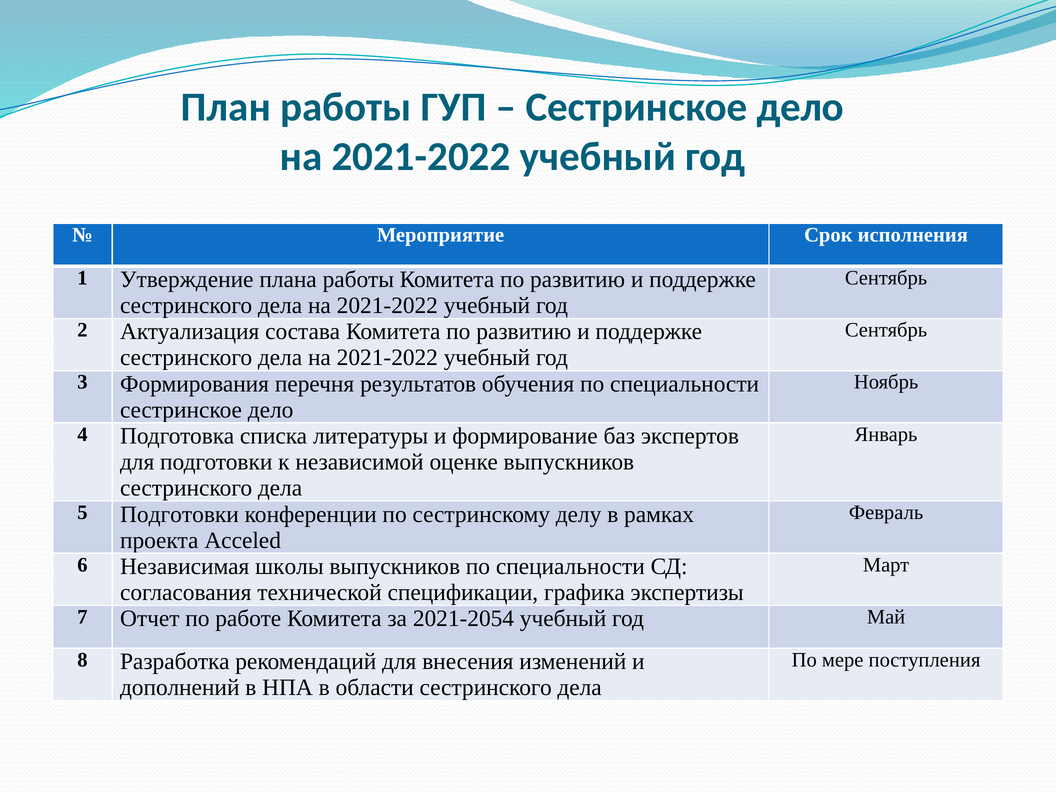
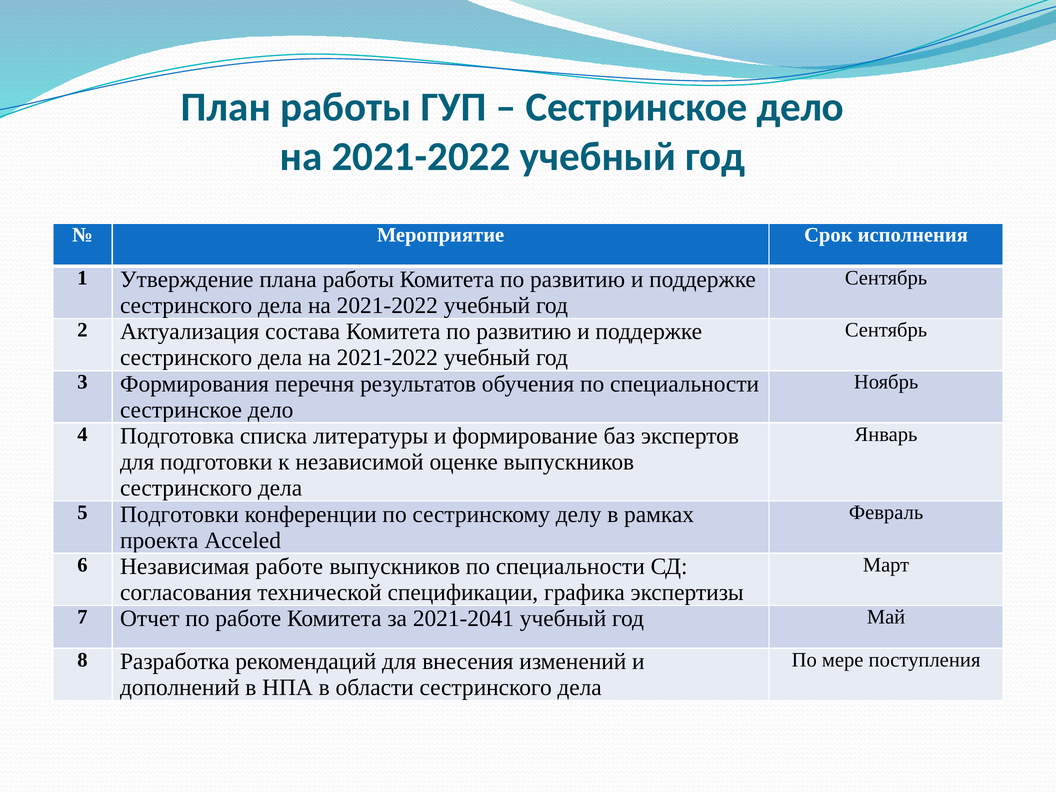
Независимая школы: школы -> работе (289, 566)
2021-2054: 2021-2054 -> 2021-2041 (463, 619)
